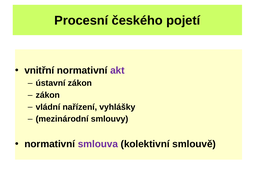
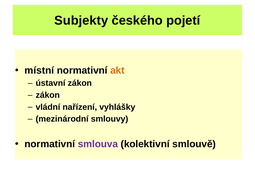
Procesní: Procesní -> Subjekty (81, 21)
vnitřní: vnitřní -> místní (39, 70)
akt colour: purple -> orange (117, 70)
